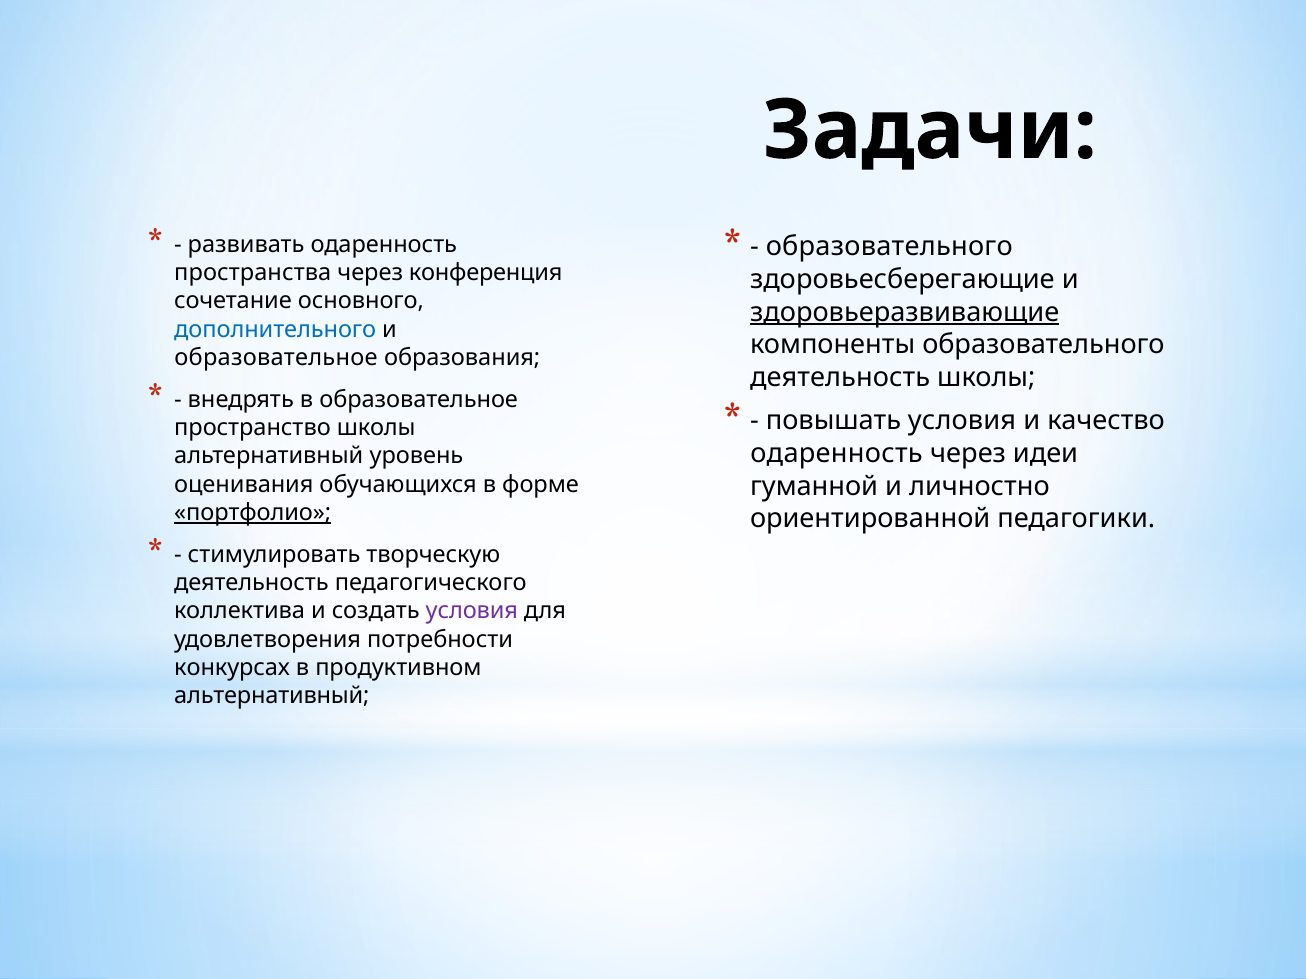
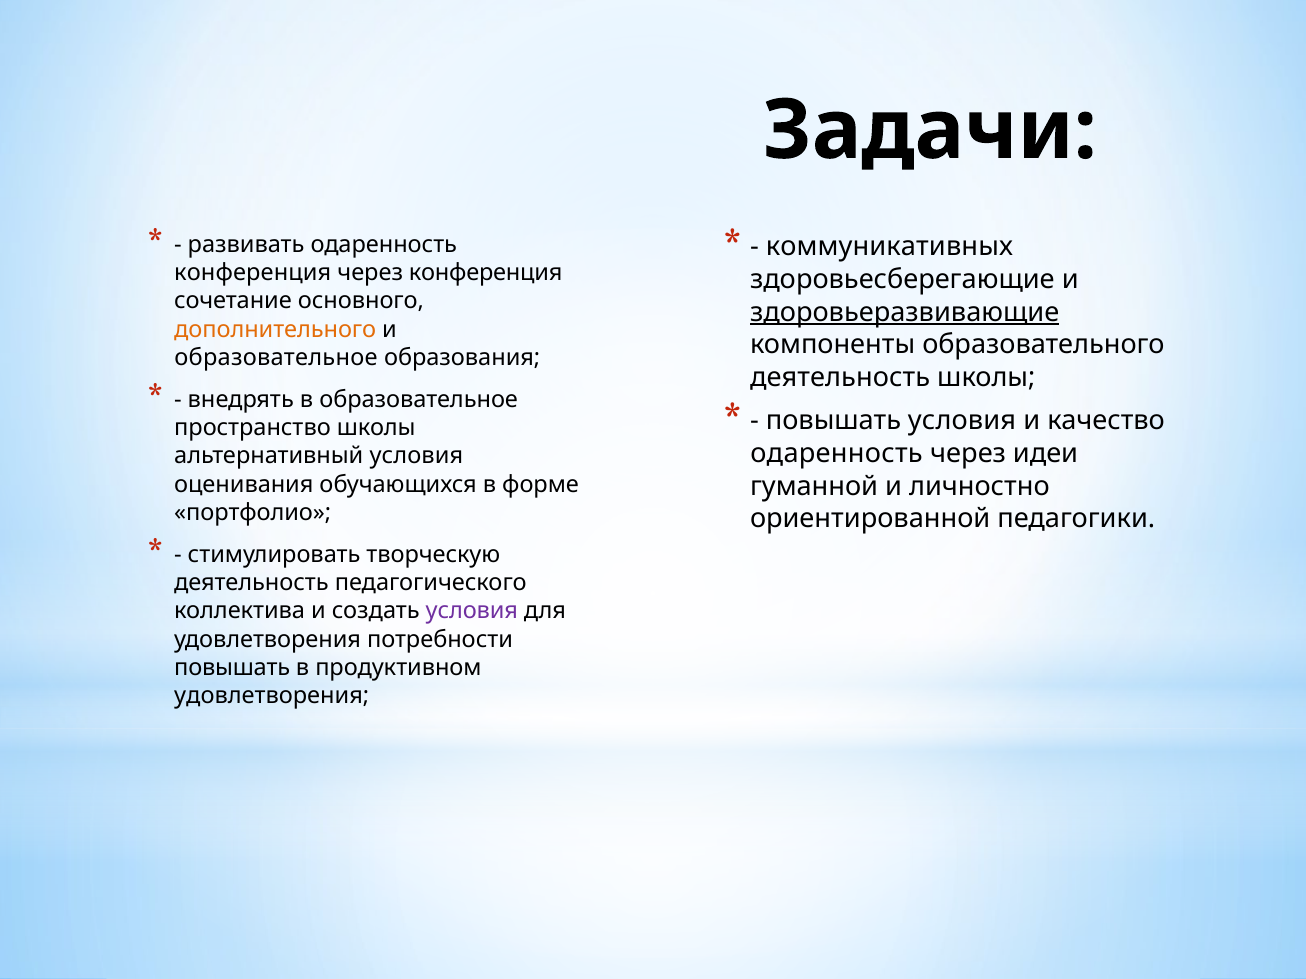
образовательного: образовательного -> коммуникативных (889, 247)
пространства: пространства -> конференция (253, 273)
дополнительного colour: blue -> orange (275, 330)
альтернативный уровень: уровень -> условия (416, 456)
портфолио underline: present -> none (253, 513)
конкурсах: конкурсах -> повышать (232, 668)
альтернативный: альтернативный -> удовлетворения (272, 696)
